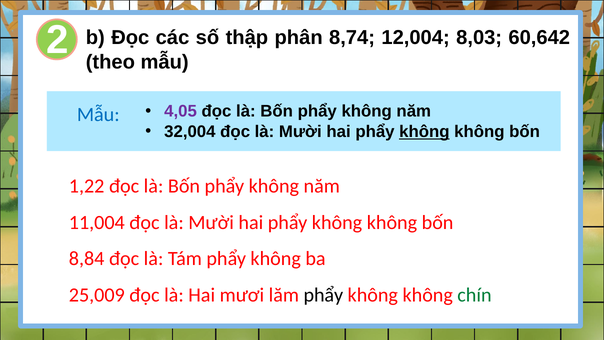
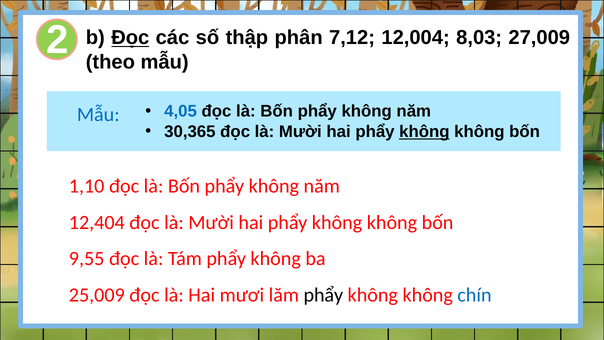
Đọc underline: none -> present (130, 38)
8,74: 8,74 -> 7,12 (352, 38)
60,642: 60,642 -> 27,009 (539, 38)
4,05 colour: purple -> blue (181, 111)
32,004: 32,004 -> 30,365 (190, 131)
1,22: 1,22 -> 1,10 (87, 186)
11,004: 11,004 -> 12,404 (97, 222)
8,84: 8,84 -> 9,55 (87, 259)
chín colour: green -> blue (474, 295)
